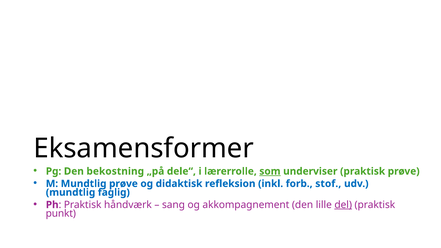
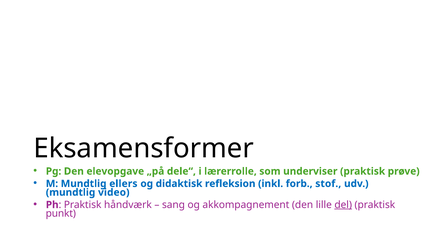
bekostning: bekostning -> elevopgave (115, 171)
som underline: present -> none (270, 171)
Mundtlig prøve: prøve -> ellers (123, 184)
faglig: faglig -> video (114, 192)
